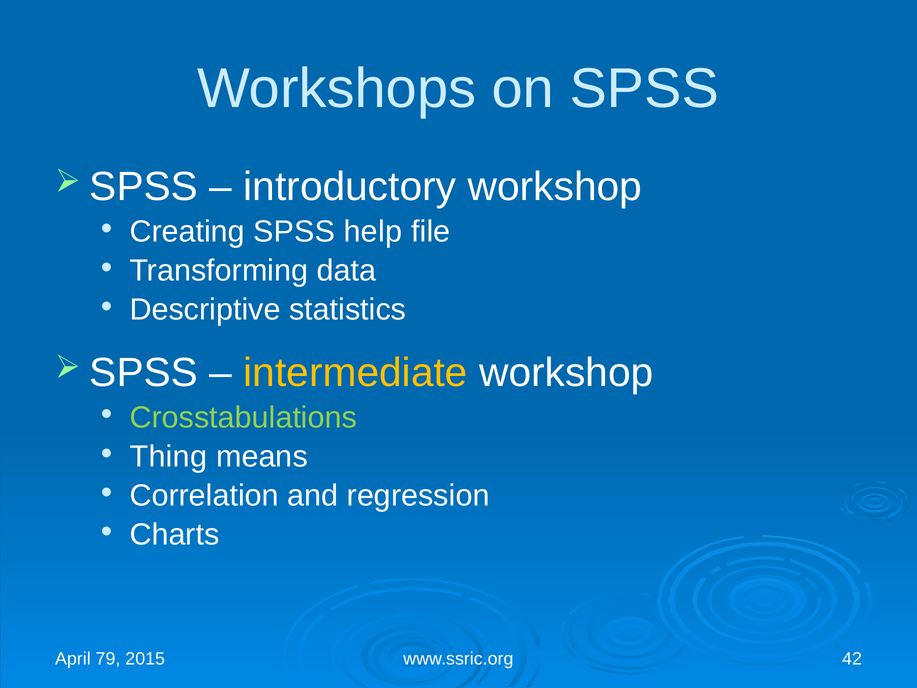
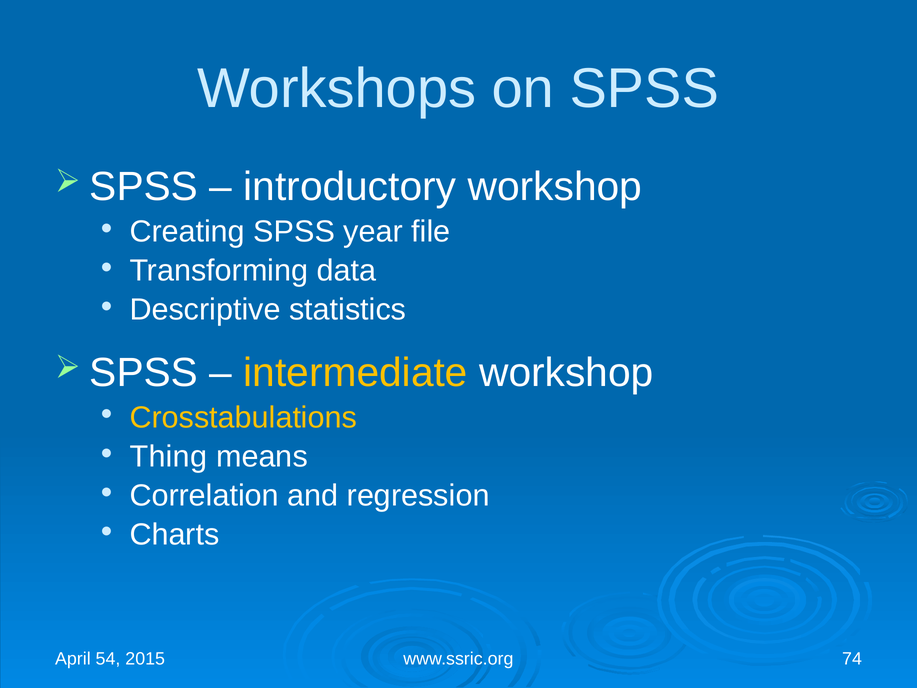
help: help -> year (373, 232)
Crosstabulations colour: light green -> yellow (243, 417)
79: 79 -> 54 (108, 658)
42: 42 -> 74 (852, 658)
